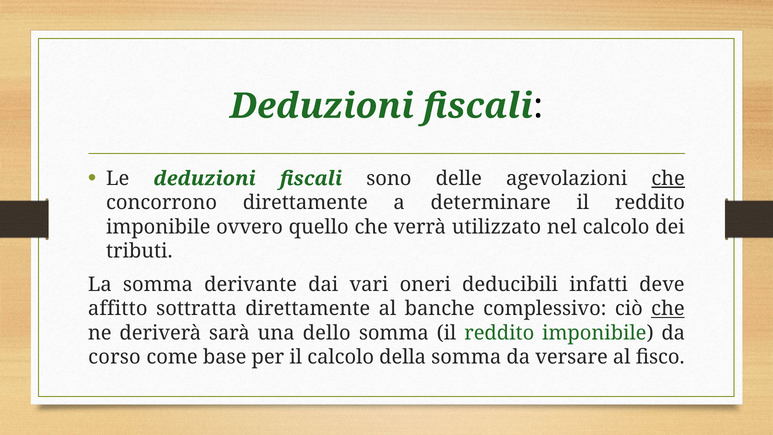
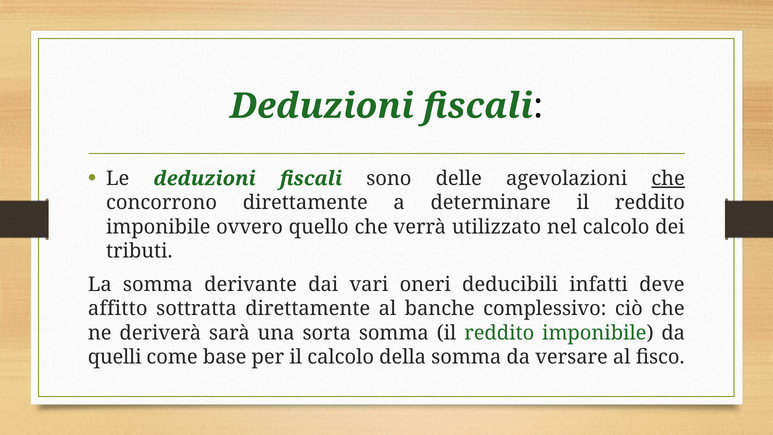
che underline: present -> none (668, 309)
dello: dello -> sorta (327, 333)
corso: corso -> quelli (115, 357)
